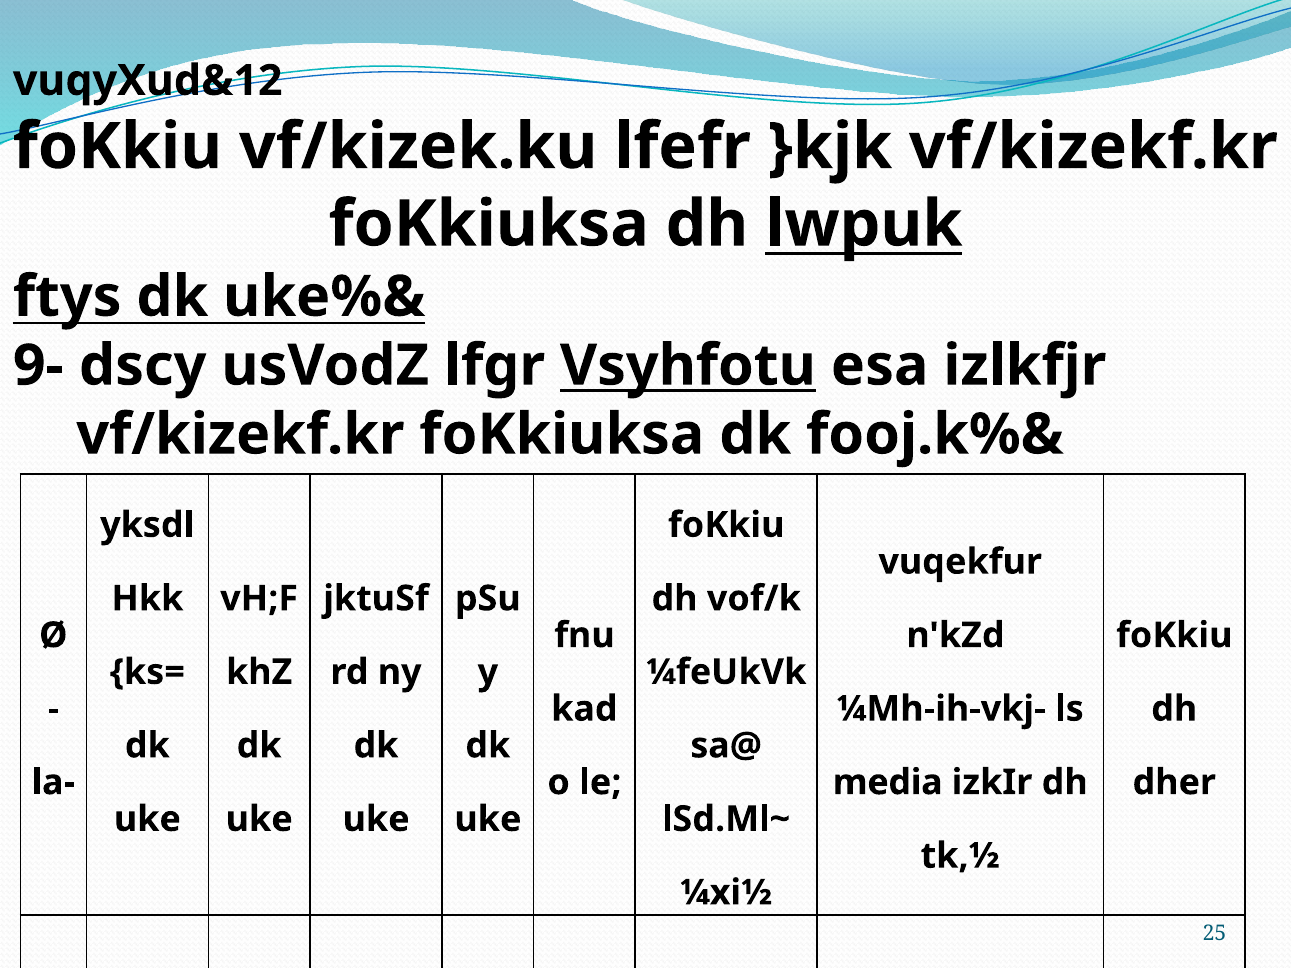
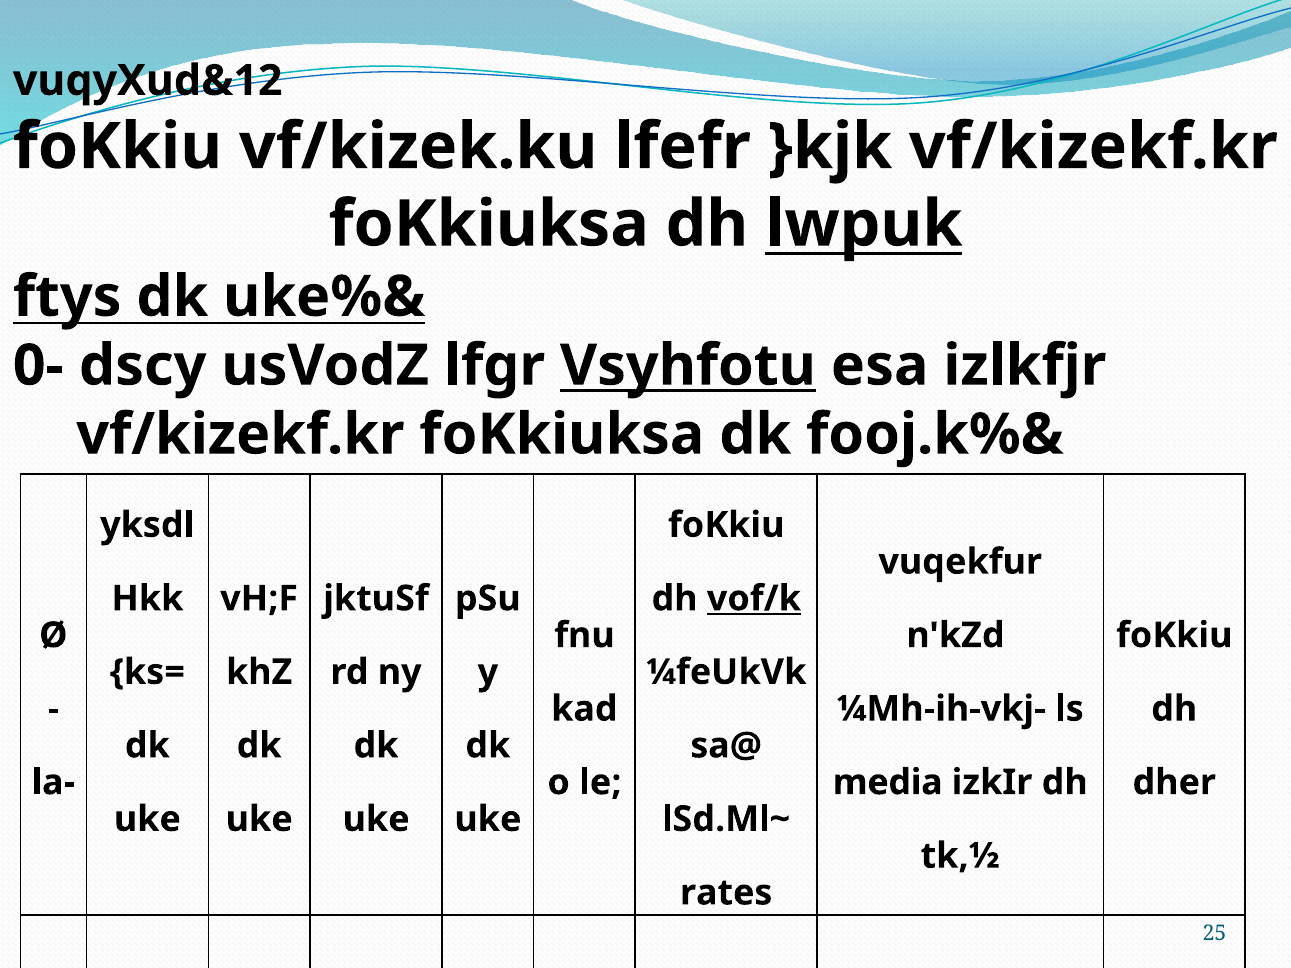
9-: 9- -> 0- (38, 366)
vof/k underline: none -> present (754, 599)
¼xi½: ¼xi½ -> rates (726, 893)
